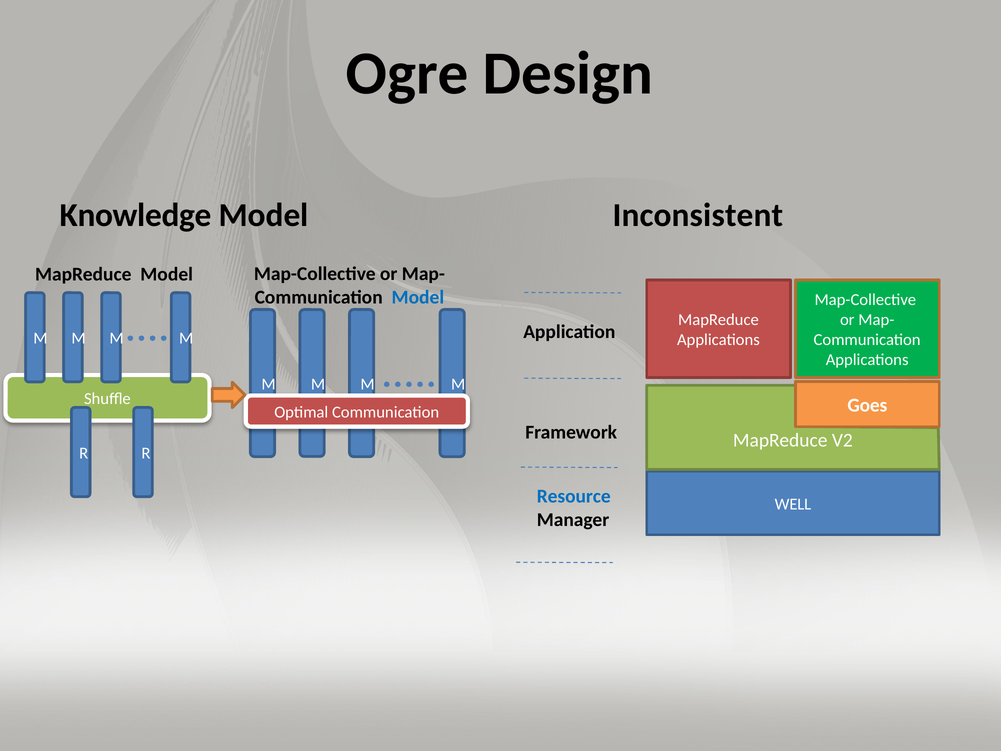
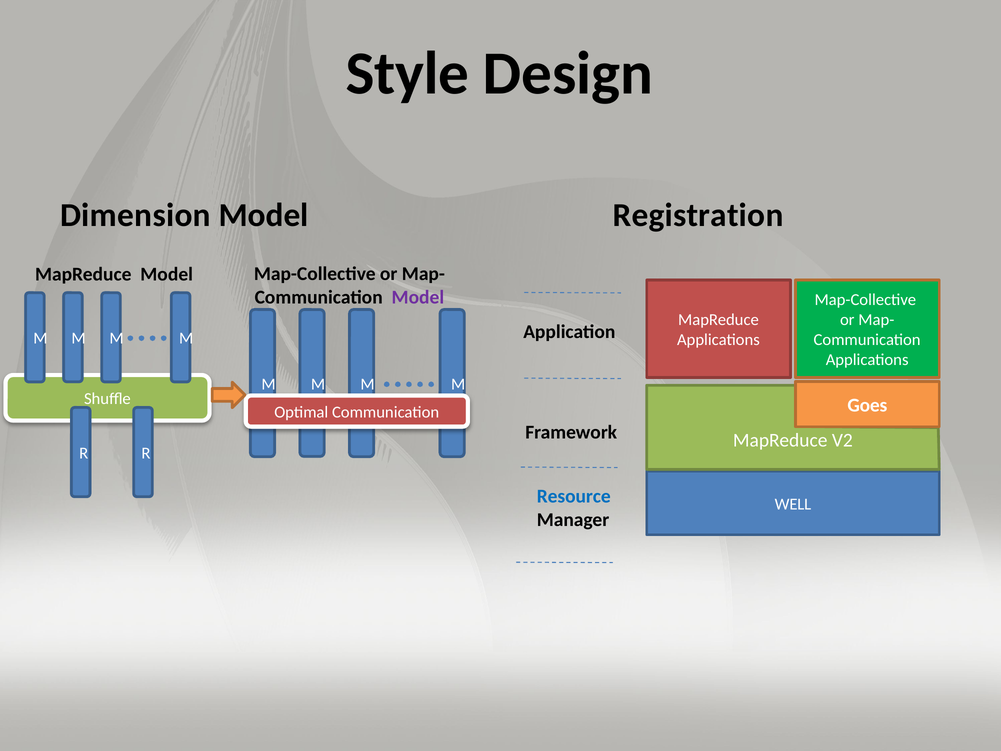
Ogre: Ogre -> Style (407, 74)
Knowledge: Knowledge -> Dimension (135, 215)
Inconsistent: Inconsistent -> Registration (698, 215)
Model colour: blue -> purple (418, 297)
